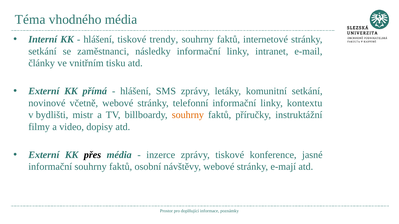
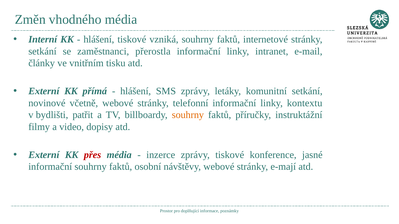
Téma: Téma -> Změn (30, 19)
trendy: trendy -> vzniká (164, 39)
následky: následky -> přerostla (153, 51)
mistr: mistr -> patřit (83, 115)
přes colour: black -> red (93, 155)
